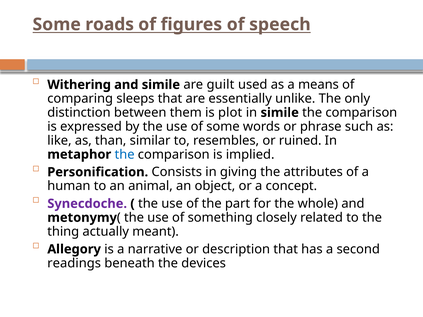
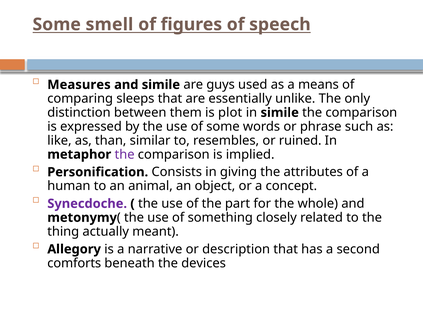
roads: roads -> smell (109, 24)
Withering: Withering -> Measures (79, 85)
guilt: guilt -> guys (221, 85)
the colour: blue -> purple (125, 155)
readings: readings -> comforts (74, 263)
